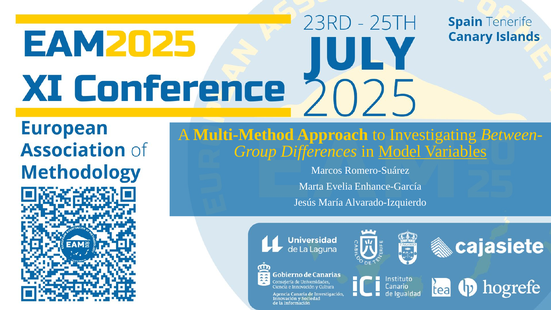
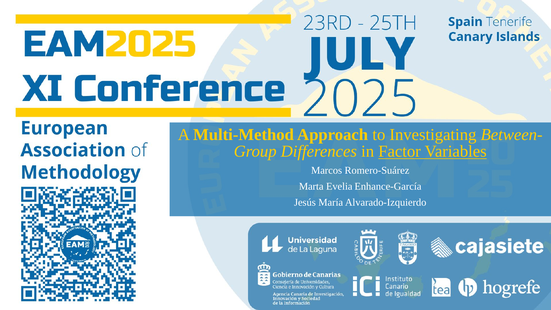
Model: Model -> Factor (400, 151)
